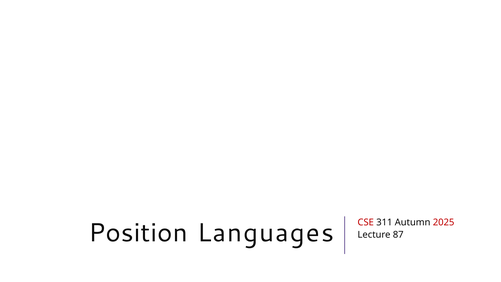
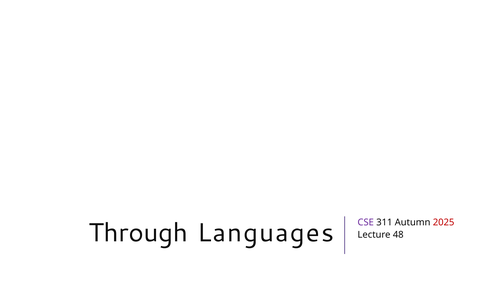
Position: Position -> Through (138, 233)
CSE colour: red -> purple (366, 222)
87: 87 -> 48 (398, 235)
